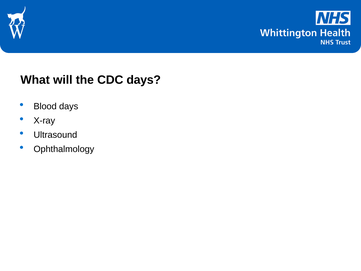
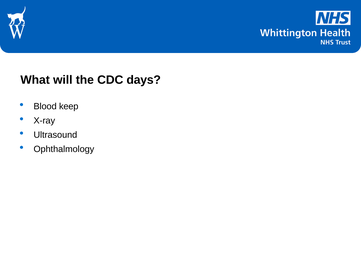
Blood days: days -> keep (69, 106)
